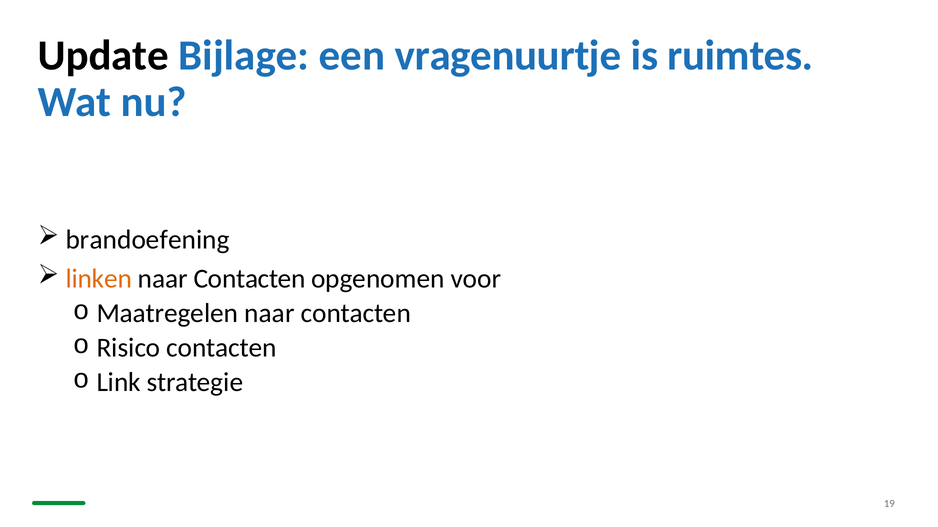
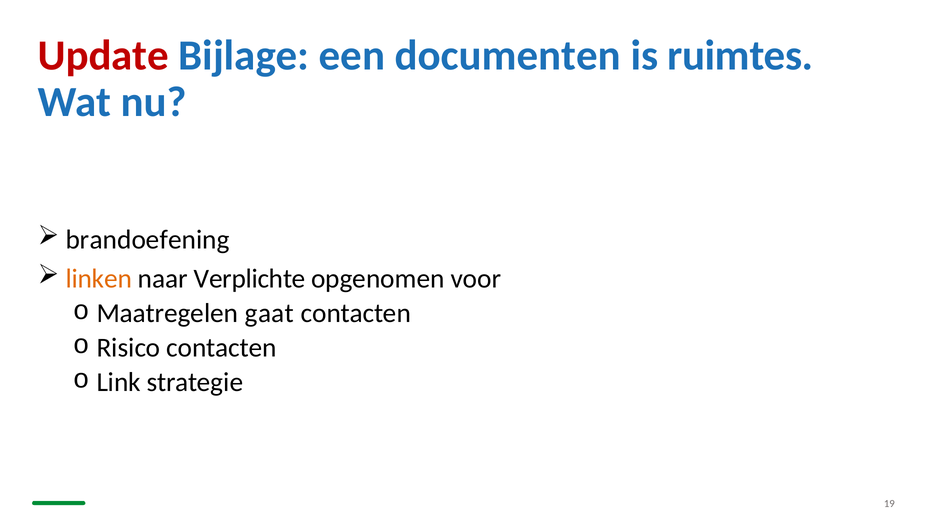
Update colour: black -> red (103, 56)
vragenuurtje: vragenuurtje -> documenten (508, 56)
Contacten: Contacten -> Verplichte (250, 279)
Maatregelen naar: naar -> gaat (269, 314)
